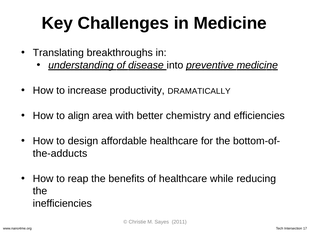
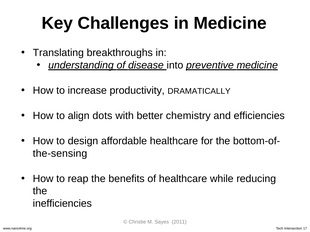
area: area -> dots (102, 116)
the-adducts: the-adducts -> the-sensing (60, 154)
